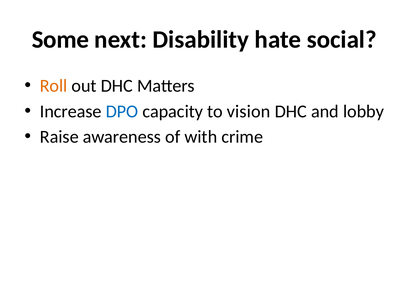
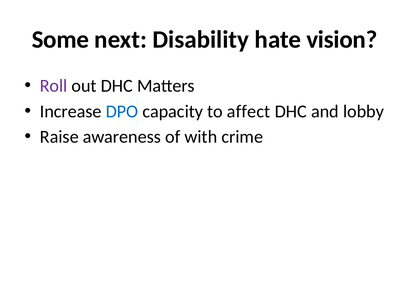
social: social -> vision (342, 40)
Roll colour: orange -> purple (54, 86)
vision: vision -> affect (249, 111)
